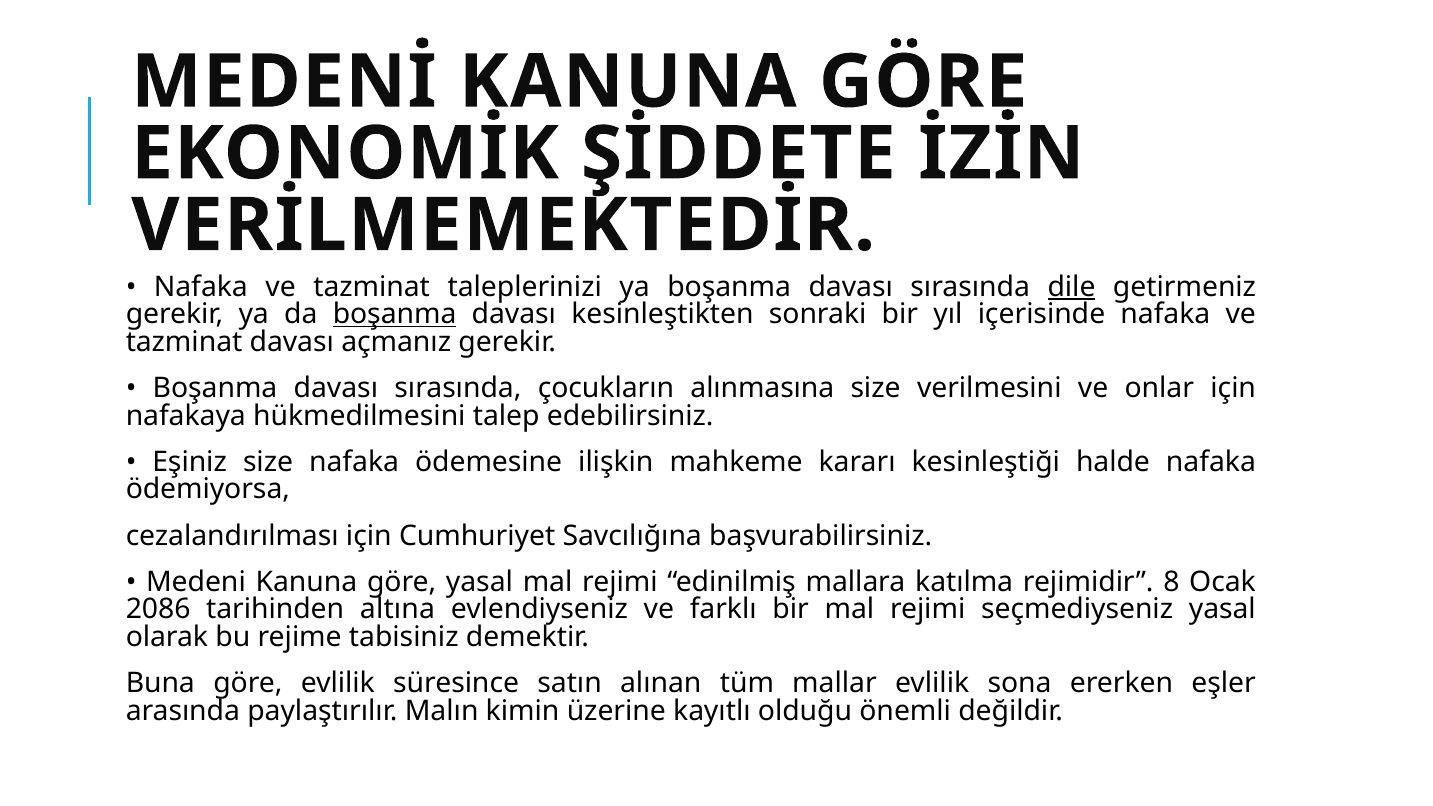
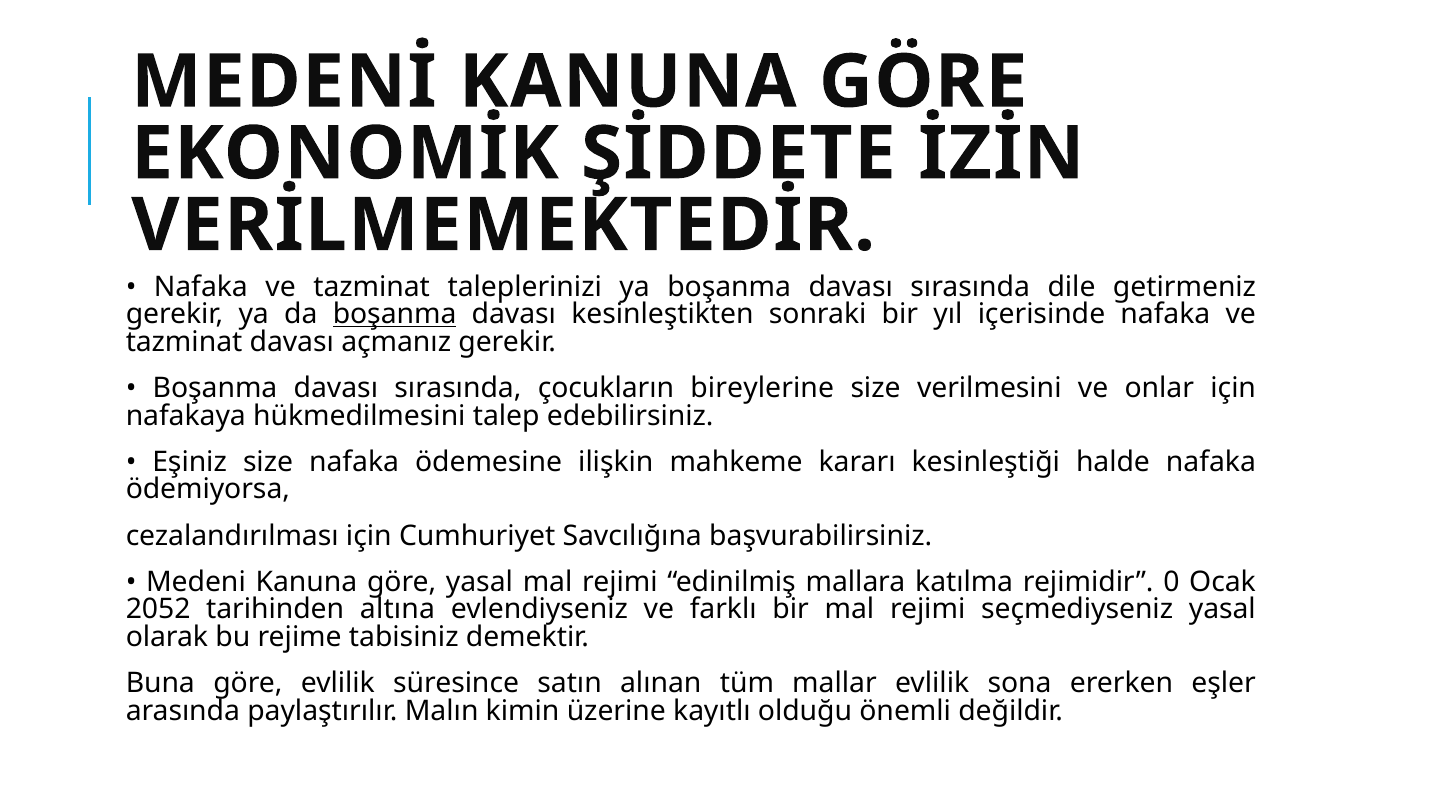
dile underline: present -> none (1072, 287)
alınmasına: alınmasına -> bireylerine (762, 388)
8: 8 -> 0 (1171, 582)
2086: 2086 -> 2052 (158, 610)
